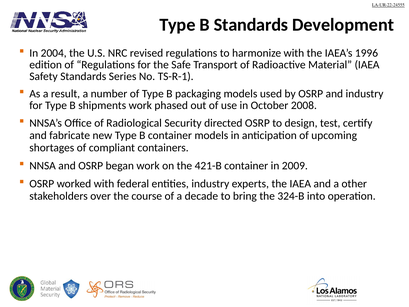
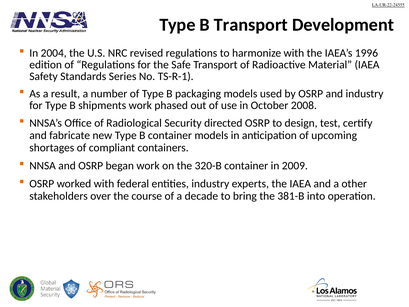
B Standards: Standards -> Transport (251, 25)
421-B: 421-B -> 320-B (208, 166)
324-B: 324-B -> 381-B (291, 196)
